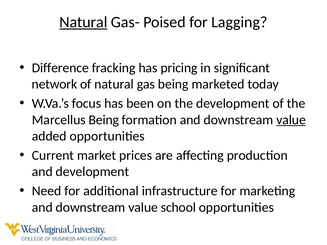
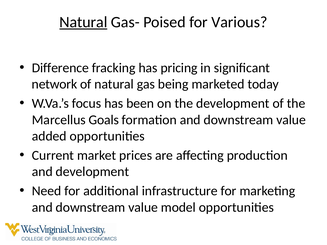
Lagging: Lagging -> Various (239, 22)
Marcellus Being: Being -> Goals (104, 120)
value underline: present -> none (291, 120)
school: school -> model (178, 208)
